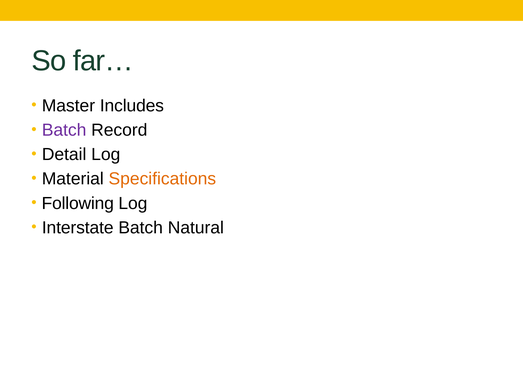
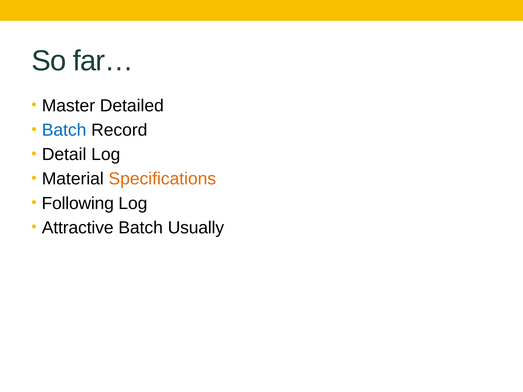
Includes: Includes -> Detailed (132, 106)
Batch colour: purple -> blue (64, 130)
Interstate: Interstate -> Attractive (78, 228)
Natural: Natural -> Usually (196, 228)
